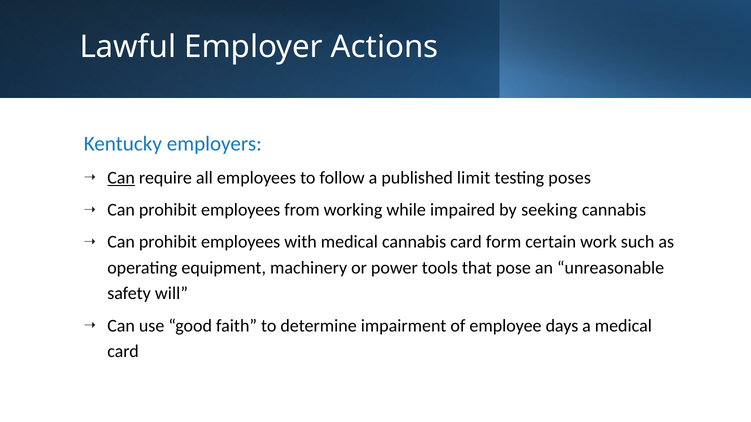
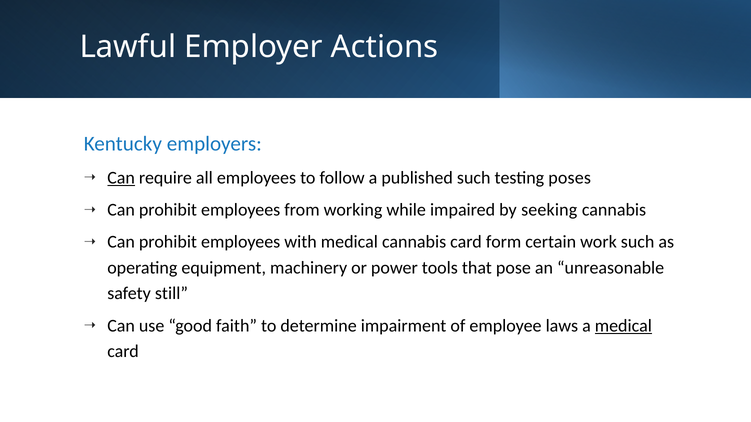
published limit: limit -> such (474, 178)
will: will -> still (171, 294)
days: days -> laws (562, 326)
medical underline: none -> present (623, 326)
